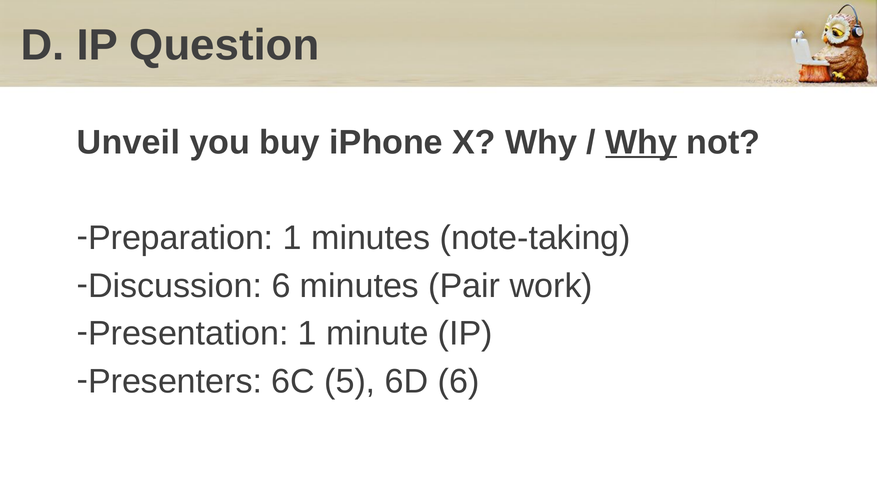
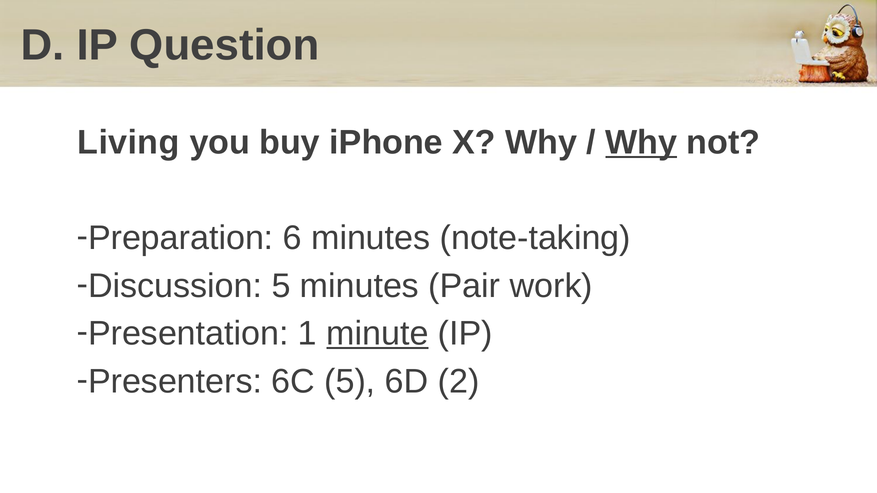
Unveil: Unveil -> Living (128, 143)
Preparation 1: 1 -> 6 (292, 238)
Discussion 6: 6 -> 5 (281, 286)
minute underline: none -> present (377, 334)
6D 6: 6 -> 2 (459, 382)
